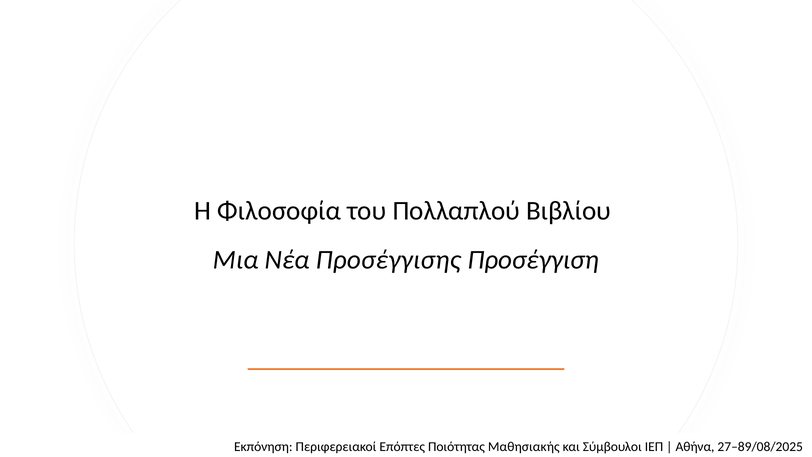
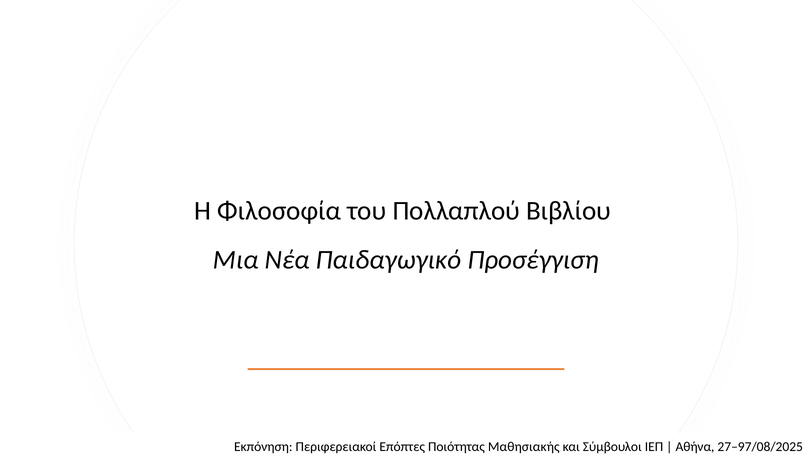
Προσέγγισης: Προσέγγισης -> Παιδαγωγικό (388, 260)
27–89/08/2025: 27–89/08/2025 -> 27–97/08/2025 (760, 446)
